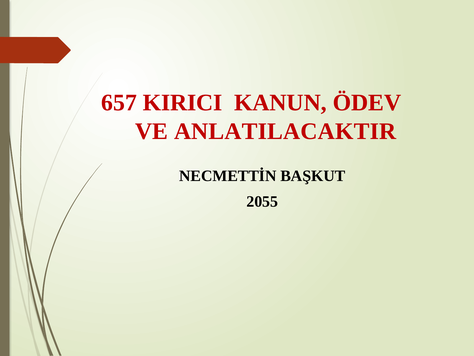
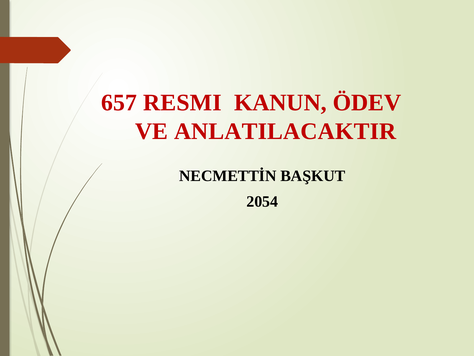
KIRICI: KIRICI -> RESMI (182, 103)
2055: 2055 -> 2054 (262, 201)
